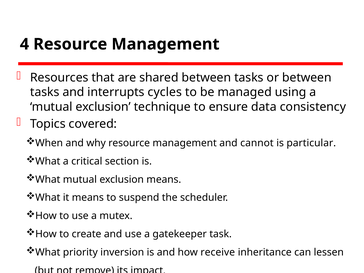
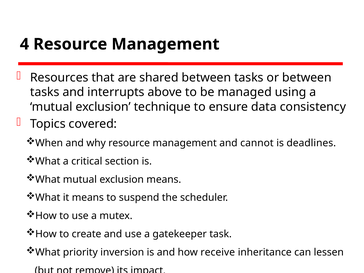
cycles: cycles -> above (165, 92)
particular: particular -> deadlines (311, 143)
